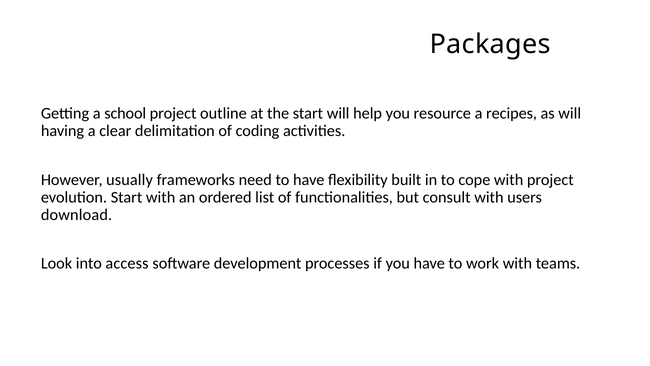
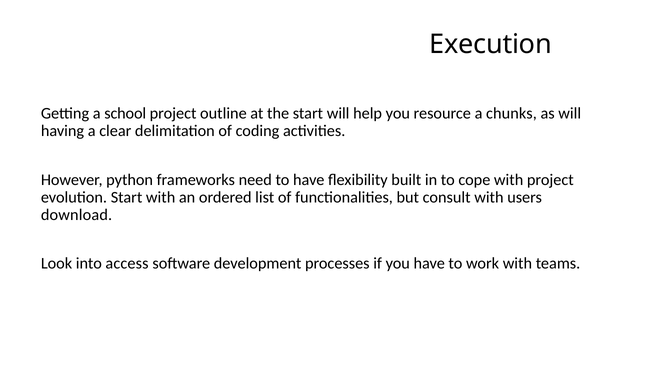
Packages: Packages -> Execution (491, 44)
recipes: recipes -> chunks (511, 113)
usually: usually -> python (130, 179)
